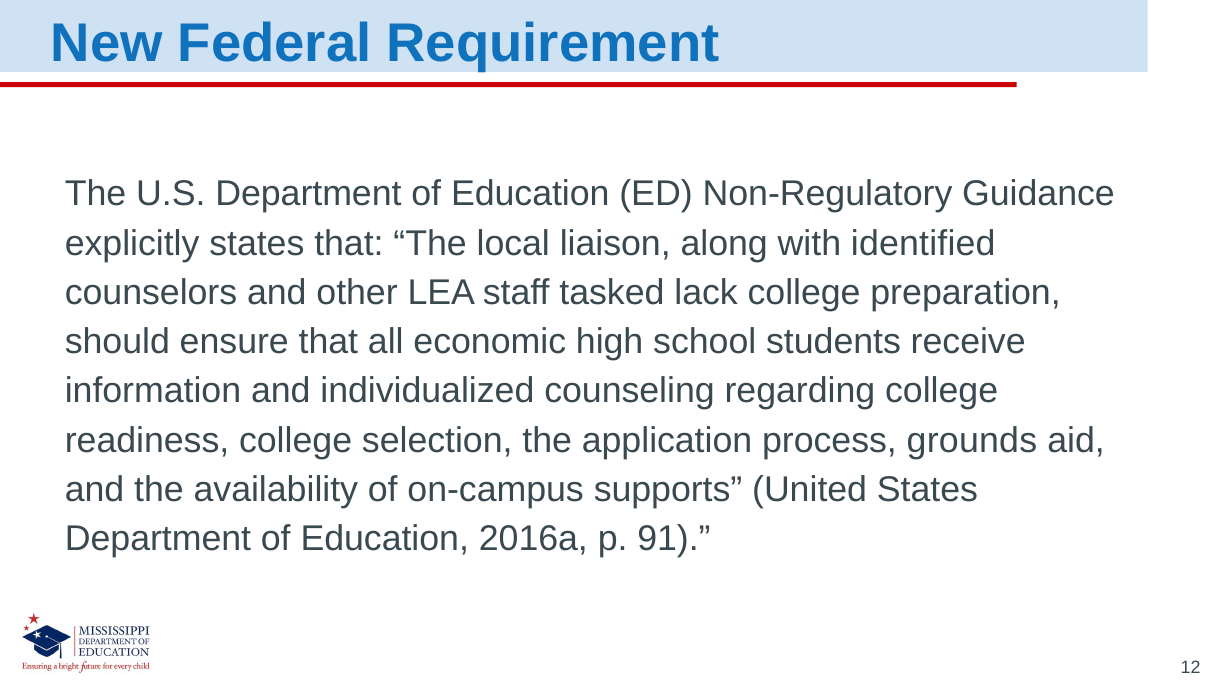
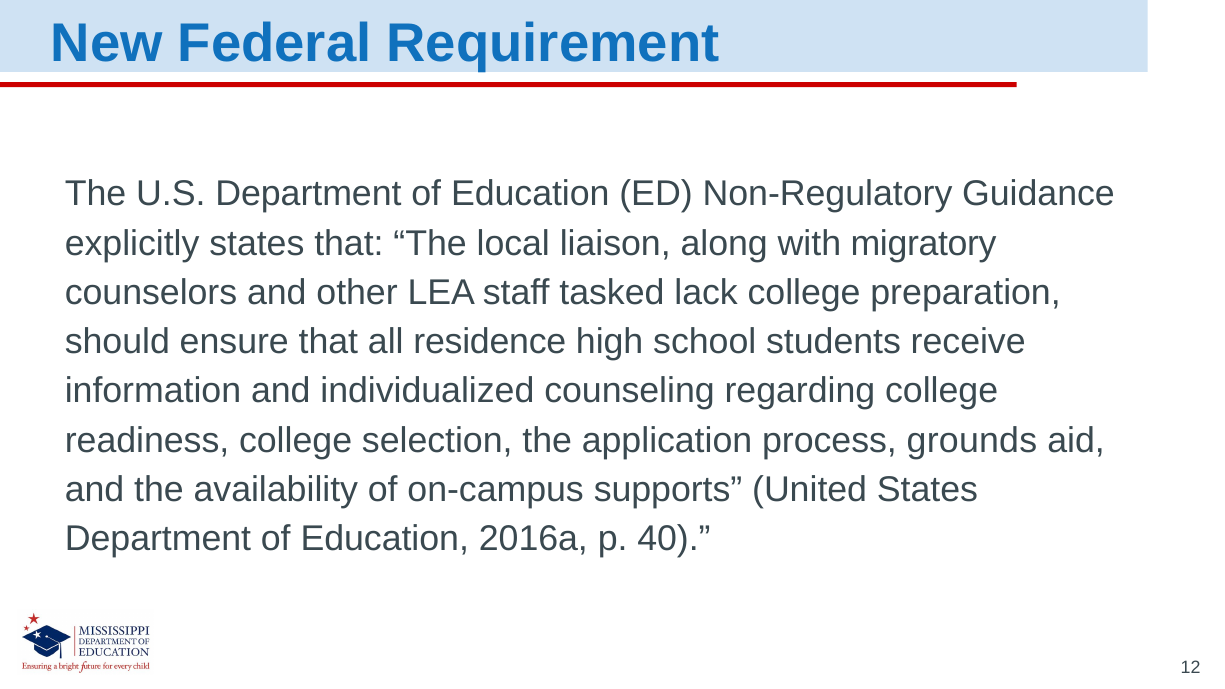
identified: identified -> migratory (924, 243)
economic: economic -> residence (490, 342)
91: 91 -> 40 (674, 539)
